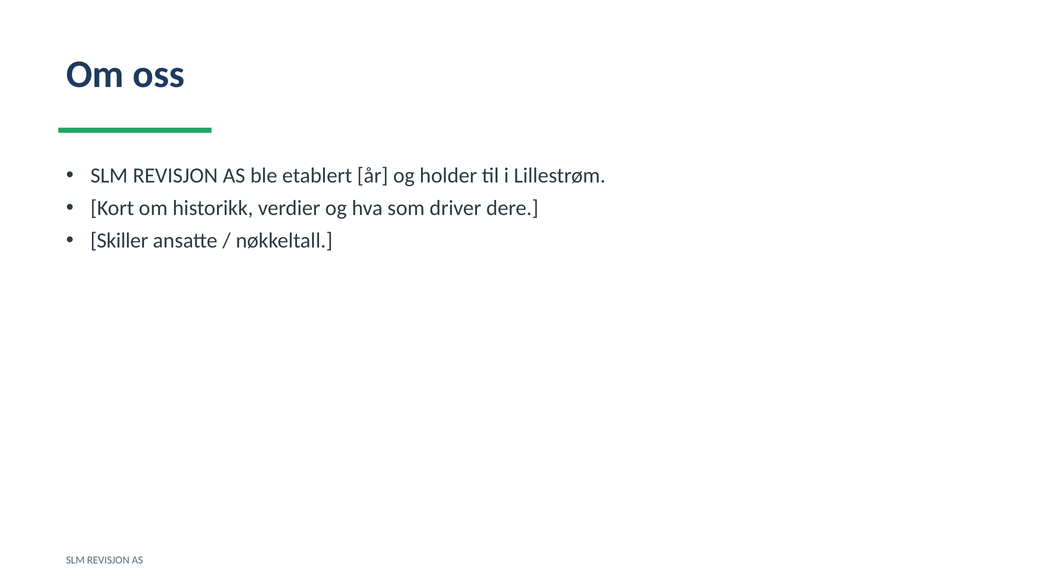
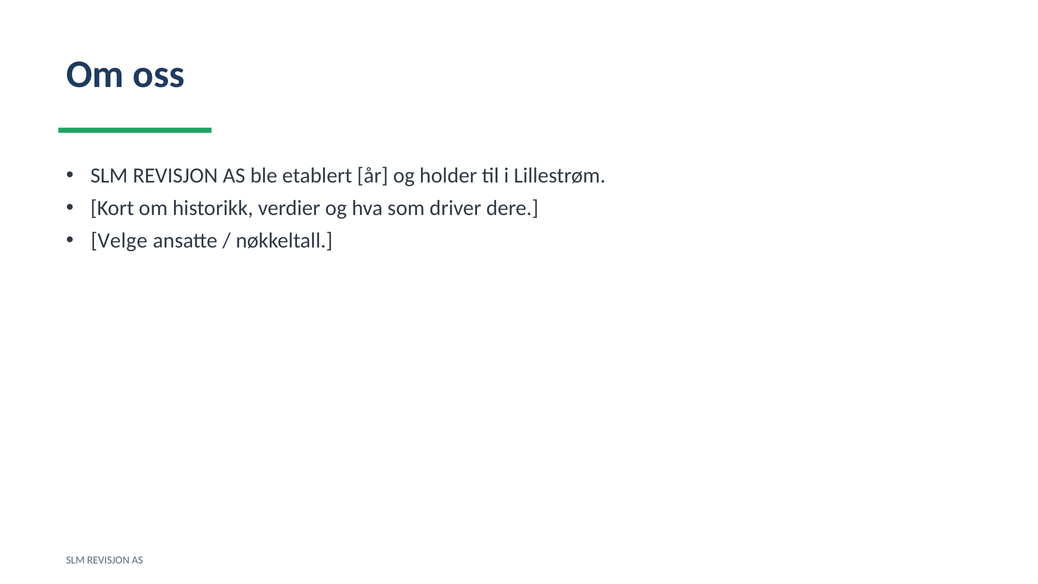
Skiller: Skiller -> Velge (119, 241)
